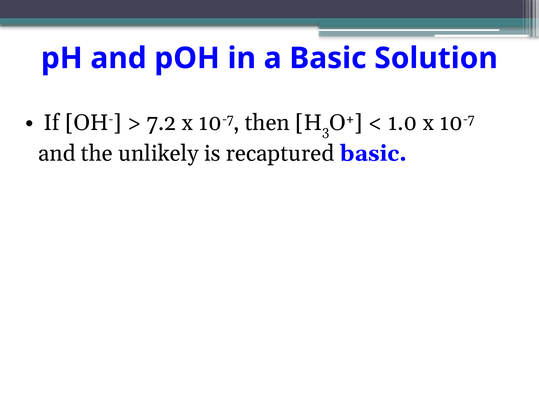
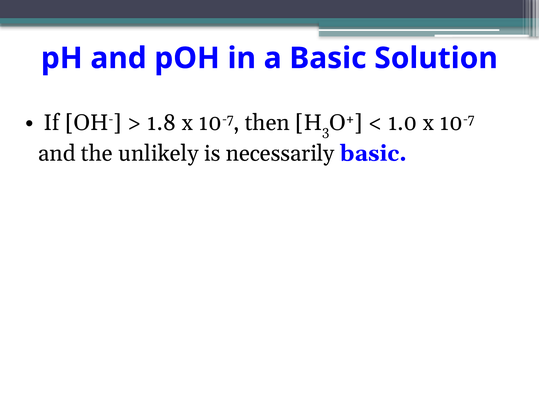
7.2: 7.2 -> 1.8 (162, 123)
recaptured: recaptured -> necessarily (280, 153)
